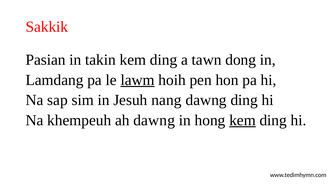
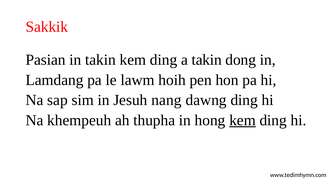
a tawn: tawn -> takin (207, 60)
lawm underline: present -> none (138, 80)
ah dawng: dawng -> thupha (154, 120)
